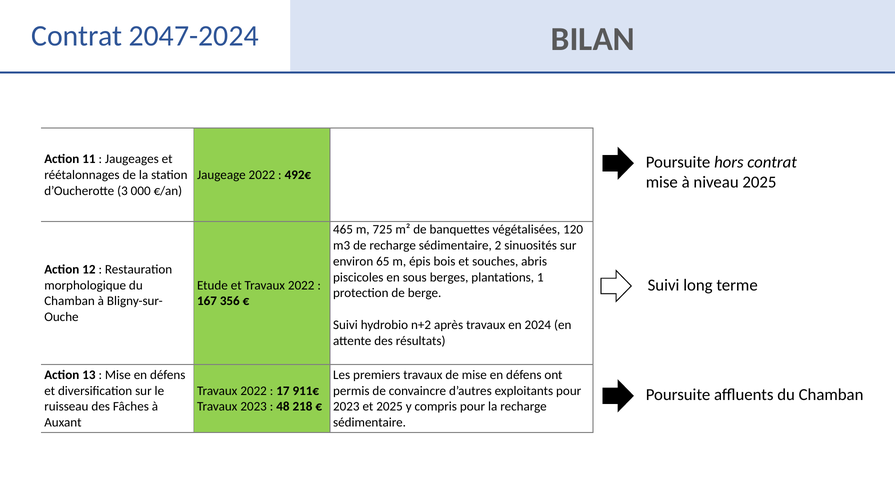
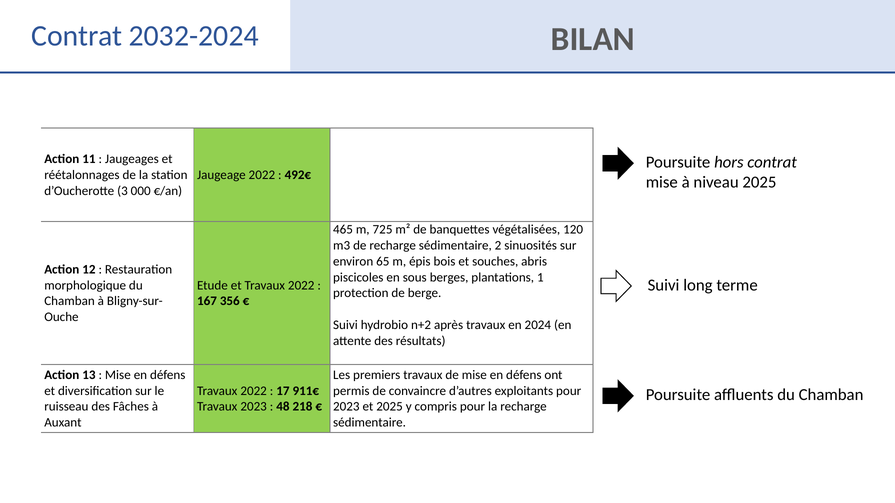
2047-2024: 2047-2024 -> 2032-2024 (194, 36)
